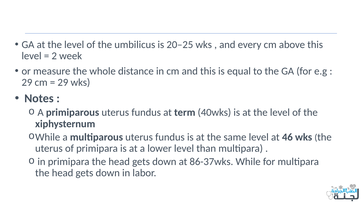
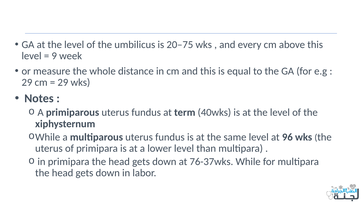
20–25: 20–25 -> 20–75 (180, 45)
2: 2 -> 9 (54, 56)
46: 46 -> 96 (287, 137)
86-37wks: 86-37wks -> 76-37wks (211, 162)
